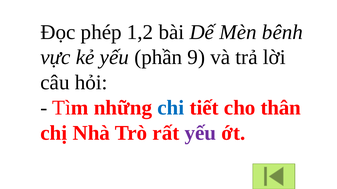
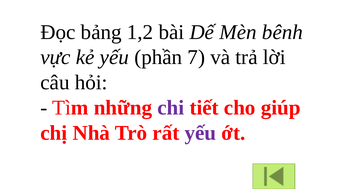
phép: phép -> bảng (101, 32)
9: 9 -> 7 (196, 57)
chi colour: blue -> purple (171, 108)
thân: thân -> giúp (281, 108)
